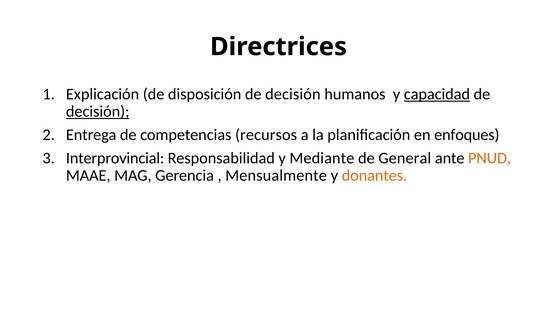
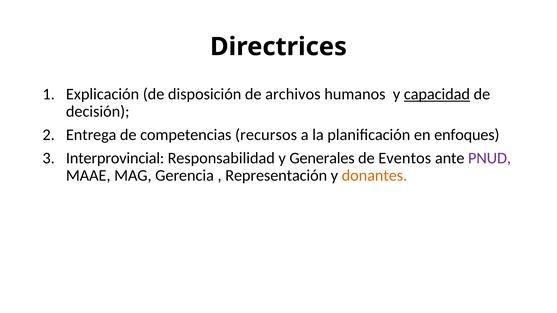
disposición de decisión: decisión -> archivos (293, 94)
decisión underline: present -> none (98, 112)
Mediante: Mediante -> Generales (322, 158)
General: General -> Eventos (405, 158)
PNUD colour: orange -> purple (490, 158)
Mensualmente: Mensualmente -> Representación (276, 176)
